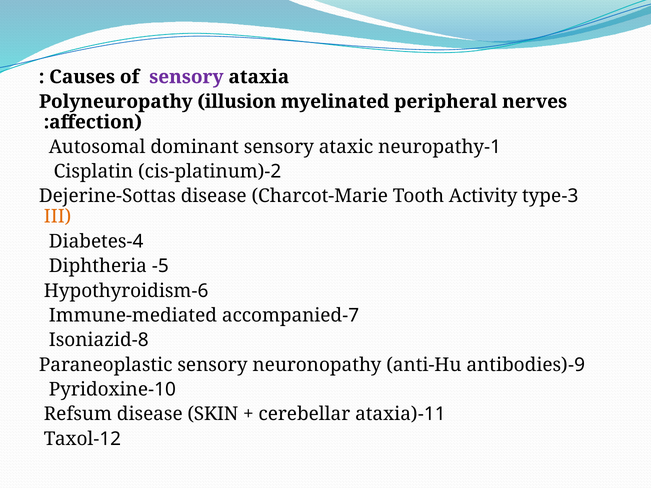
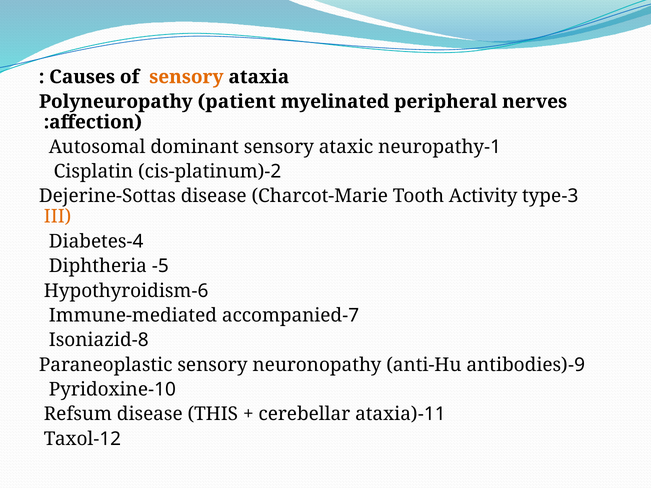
sensory colour: purple -> orange (186, 77)
illusion: illusion -> patient (237, 102)
SKIN: SKIN -> THIS (213, 414)
